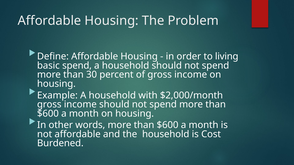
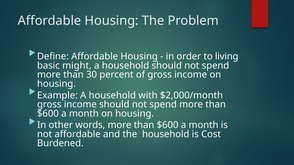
basic spend: spend -> might (77, 66)
